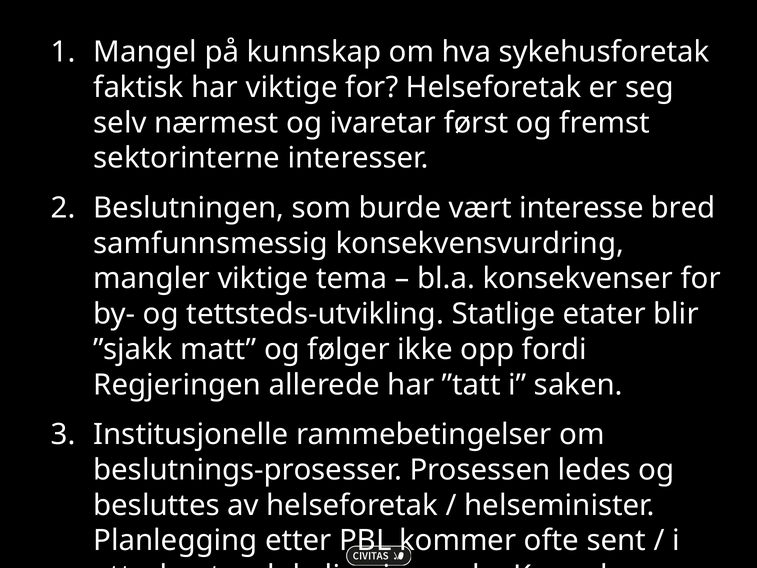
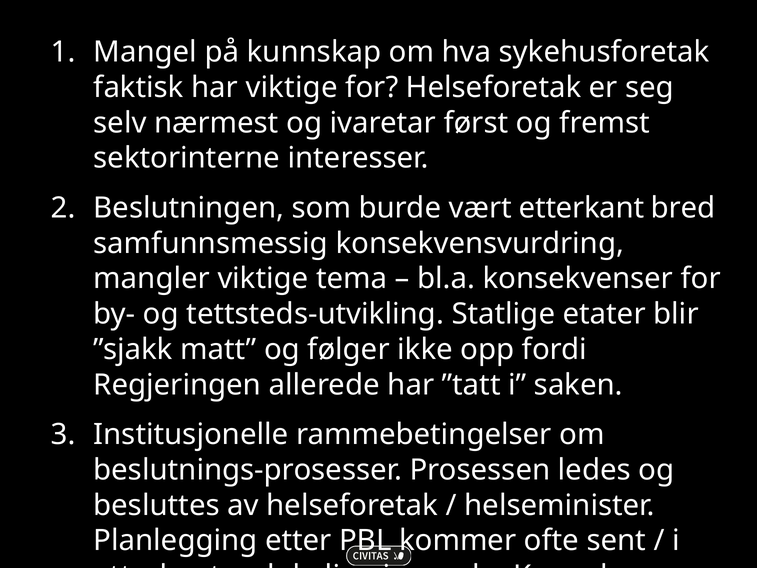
vært interesse: interesse -> etterkant (582, 208)
